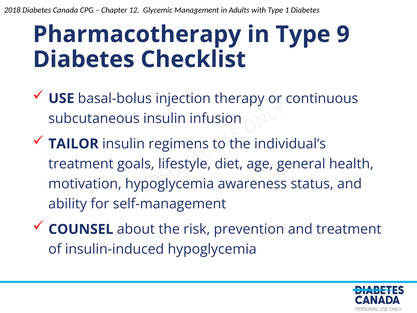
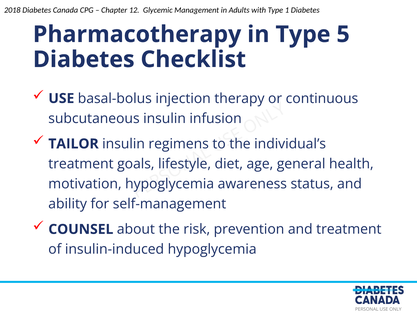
9: 9 -> 5 (343, 34)
